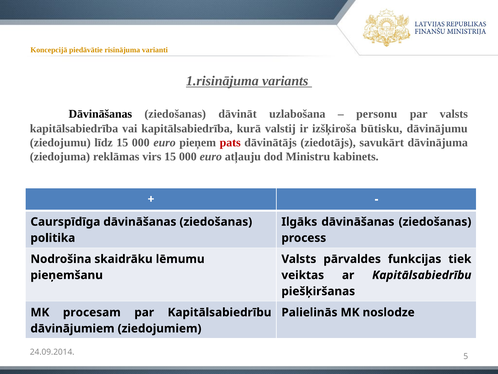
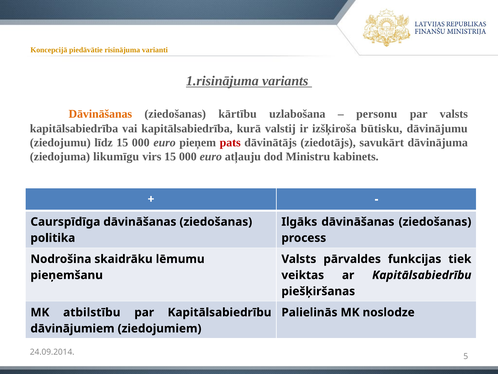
Dāvināšanas colour: black -> orange (100, 114)
dāvināt: dāvināt -> kārtību (238, 114)
reklāmas: reklāmas -> likumīgu (116, 157)
procesam: procesam -> atbilstību (92, 312)
